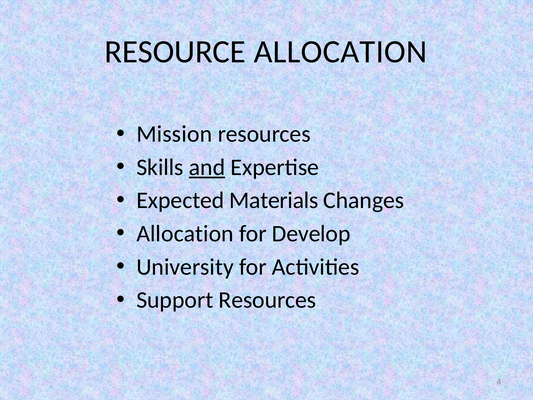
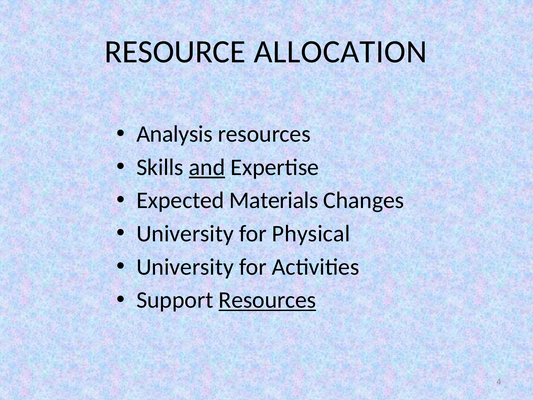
Mission: Mission -> Analysis (174, 134)
Allocation: Allocation -> University (185, 234)
Develop: Develop -> Physical (311, 234)
Resources underline: none -> present (267, 300)
